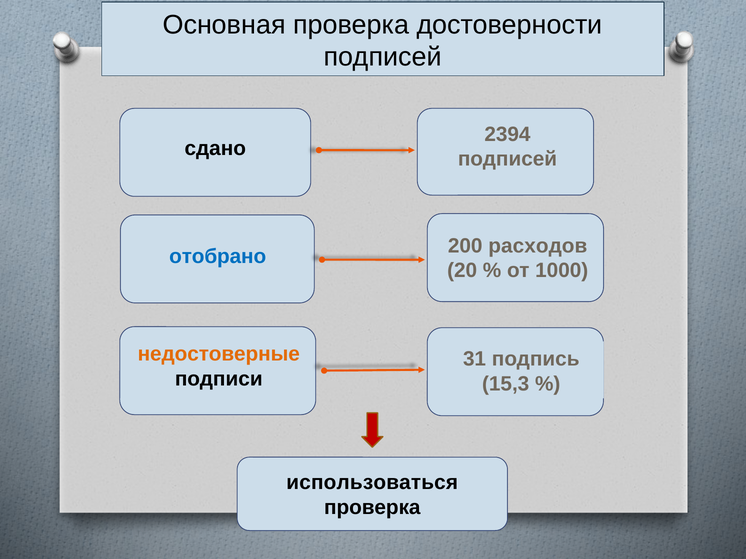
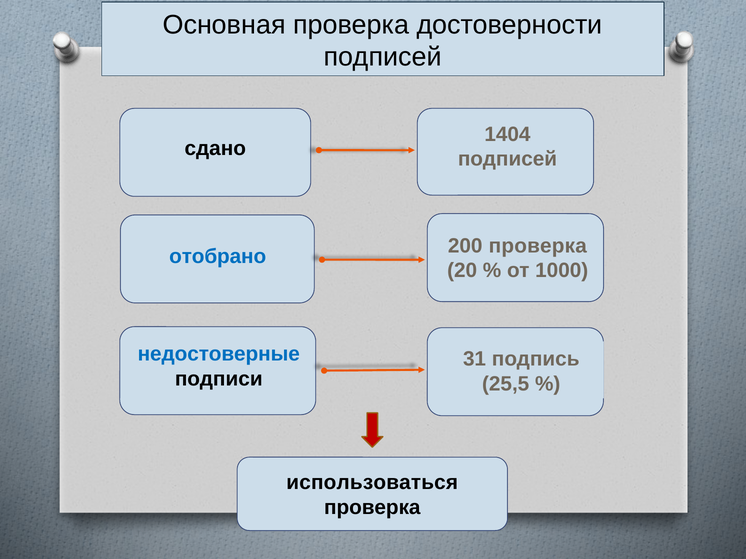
2394: 2394 -> 1404 (507, 134)
200 расходов: расходов -> проверка (538, 246)
недостоверные colour: orange -> blue (219, 354)
15,3: 15,3 -> 25,5 (506, 384)
